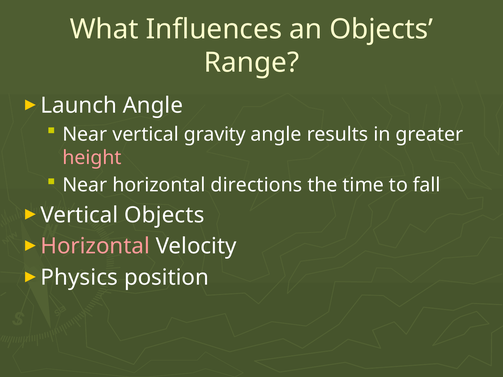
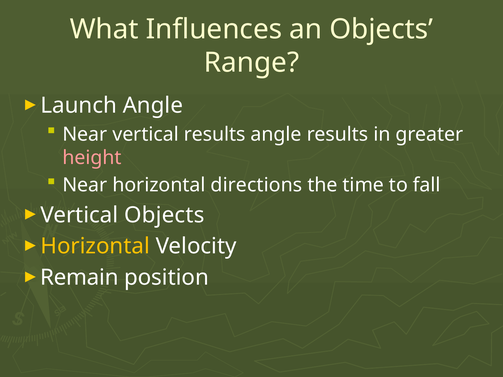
vertical gravity: gravity -> results (215, 134)
Horizontal colour: pink -> yellow (95, 246)
Physics: Physics -> Remain (79, 278)
